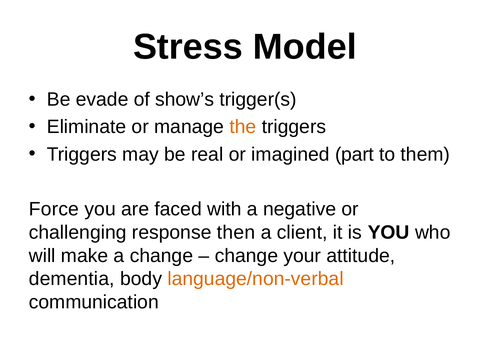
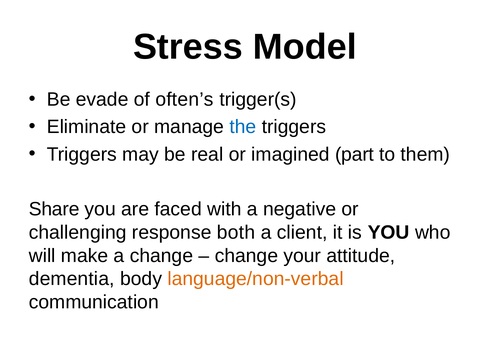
show’s: show’s -> often’s (185, 99)
the colour: orange -> blue (243, 127)
Force: Force -> Share (54, 209)
then: then -> both (236, 232)
